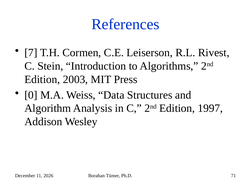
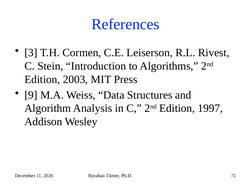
7: 7 -> 3 (31, 53)
0: 0 -> 9 (31, 95)
